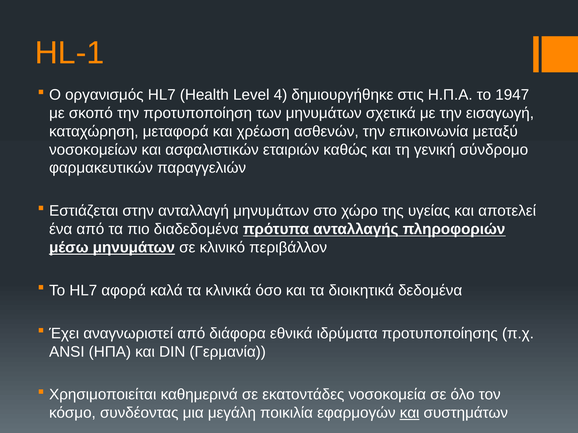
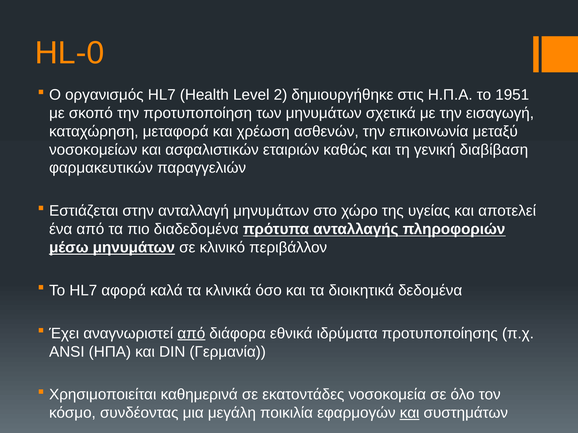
HL-1: HL-1 -> HL-0 (69, 53)
4: 4 -> 2 (280, 95)
1947: 1947 -> 1951 (512, 95)
σύνδρομο: σύνδρομο -> διαβίβαση (494, 150)
από underline: none -> present (191, 334)
